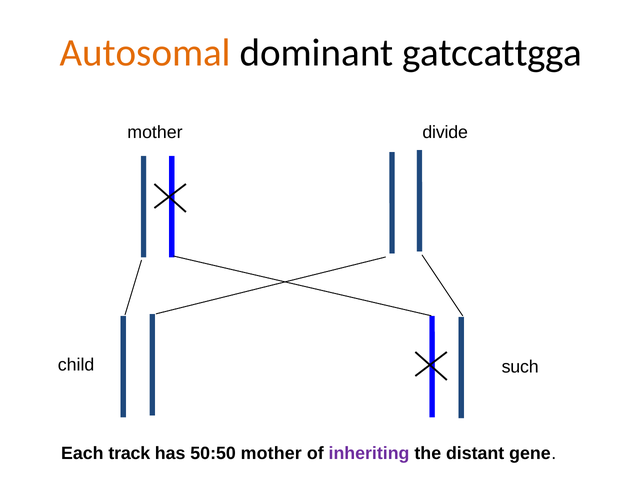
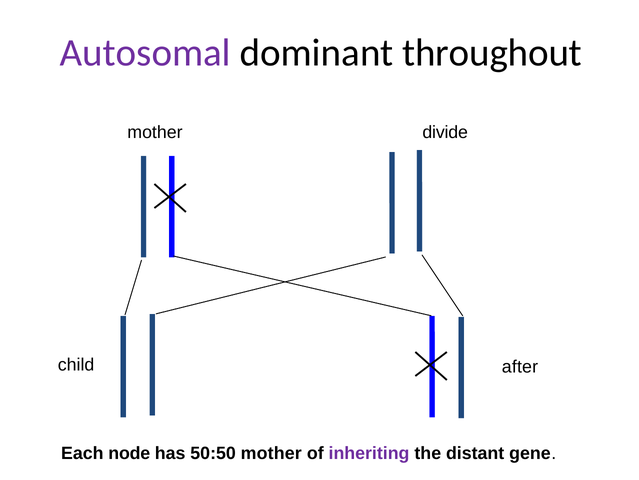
Autosomal colour: orange -> purple (145, 53)
gatccattgga: gatccattgga -> throughout (492, 53)
such: such -> after (520, 367)
track: track -> node (129, 453)
